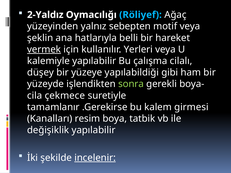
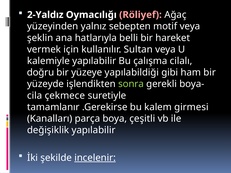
Röliyef colour: light blue -> pink (140, 15)
vermek underline: present -> none (44, 49)
Yerleri: Yerleri -> Sultan (138, 49)
düşey: düşey -> doğru (41, 73)
resim: resim -> parça (87, 119)
tatbik: tatbik -> çeşitli (142, 119)
